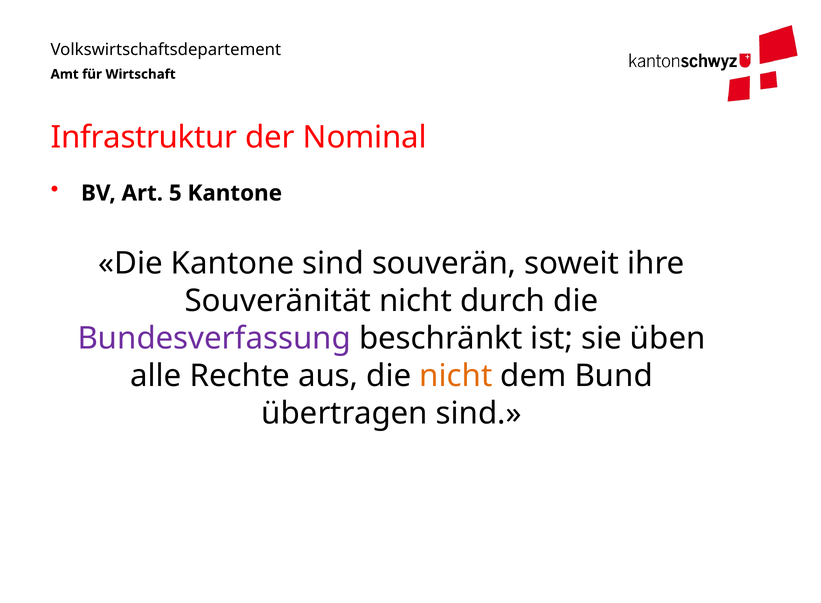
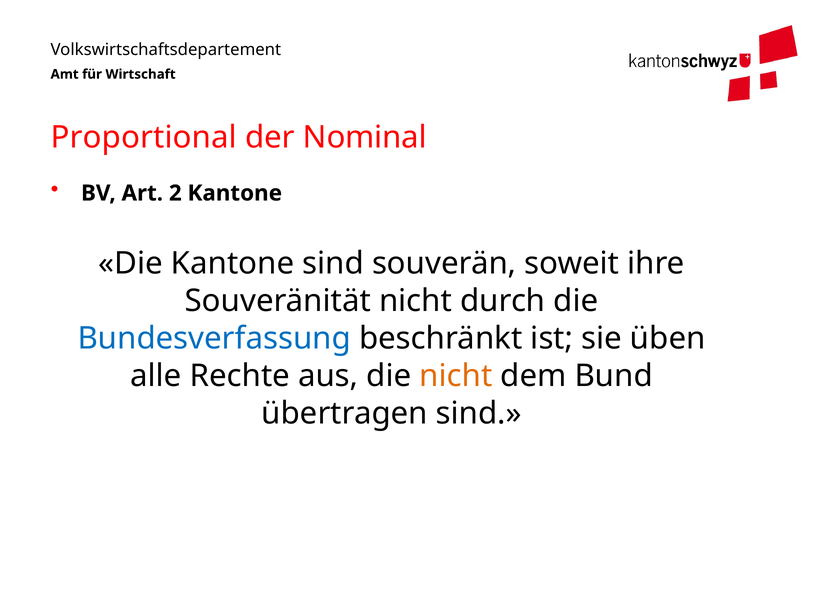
Infrastruktur: Infrastruktur -> Proportional (144, 138)
5: 5 -> 2 (175, 193)
Bundesverfassung colour: purple -> blue (214, 339)
